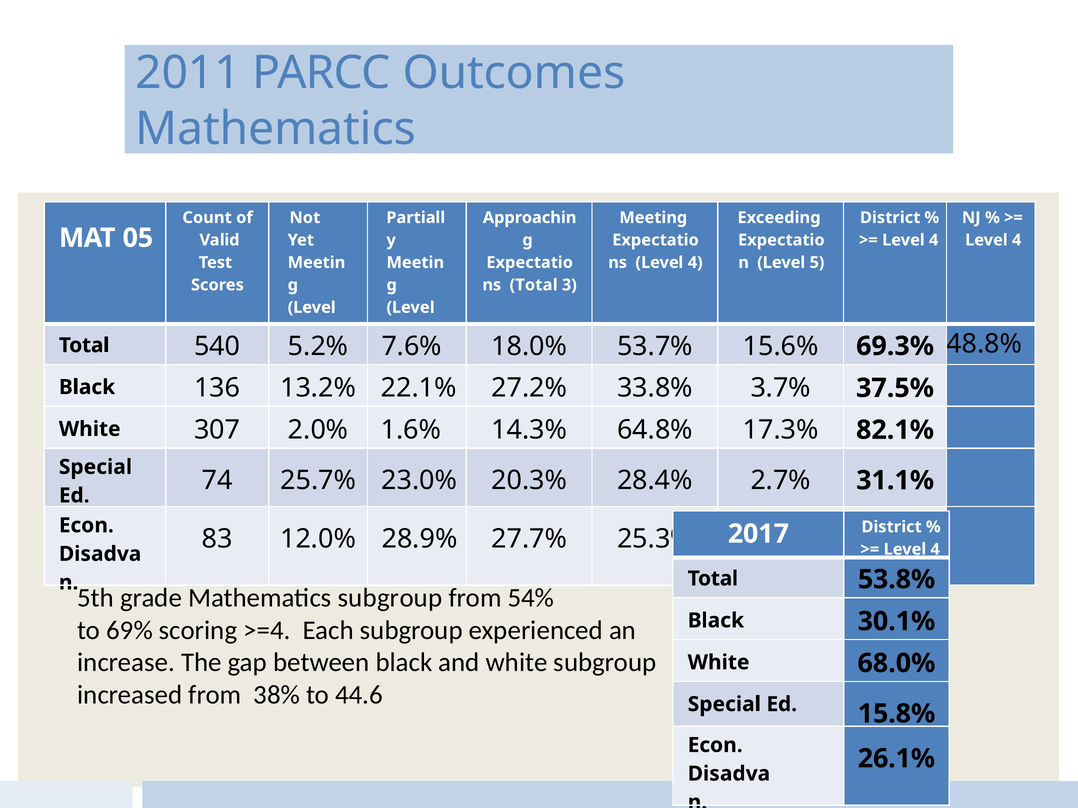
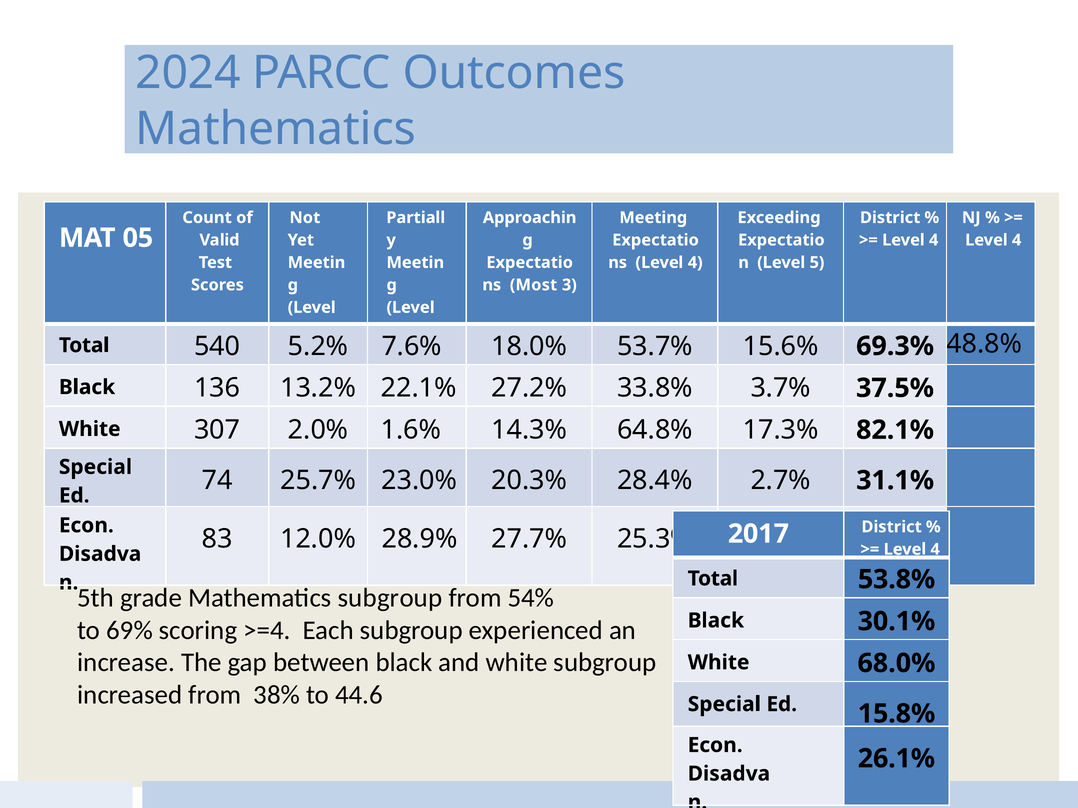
2011: 2011 -> 2024 (188, 73)
Total: Total -> Most (533, 285)
